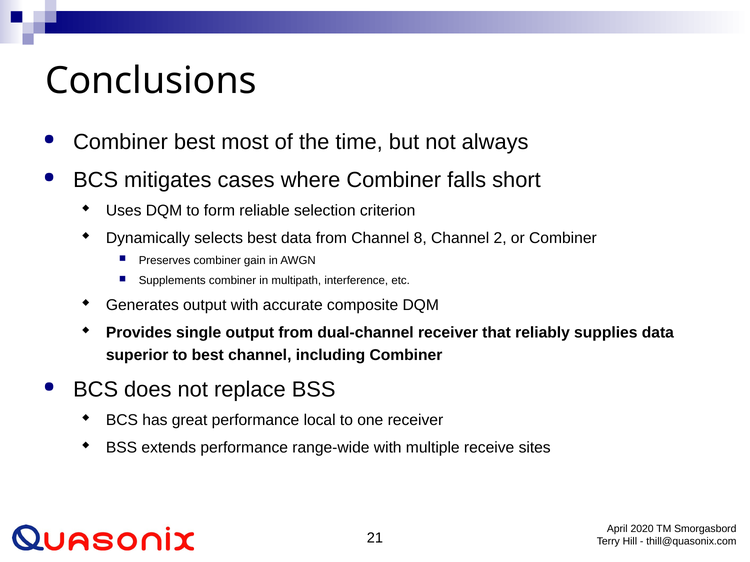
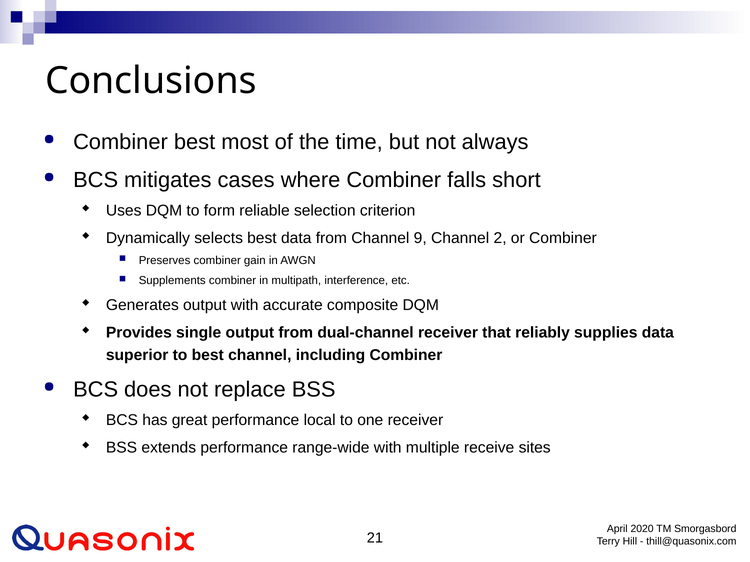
8: 8 -> 9 (420, 238)
